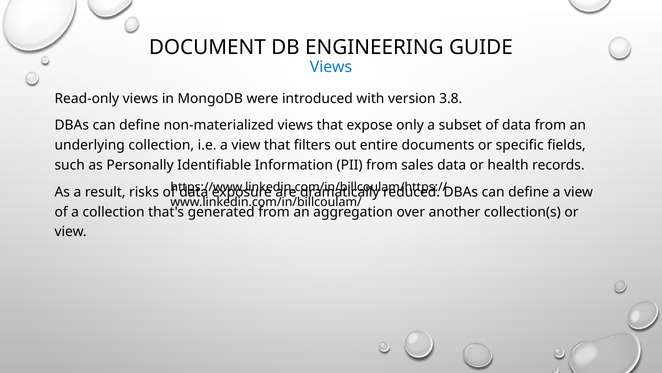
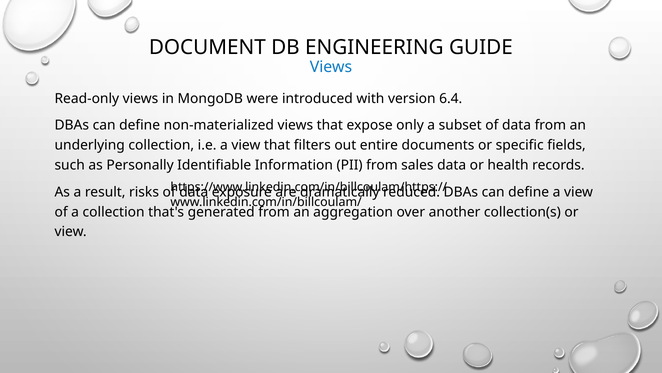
3.8: 3.8 -> 6.4 (451, 98)
